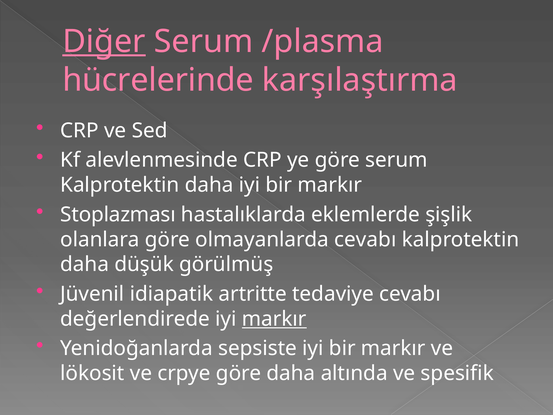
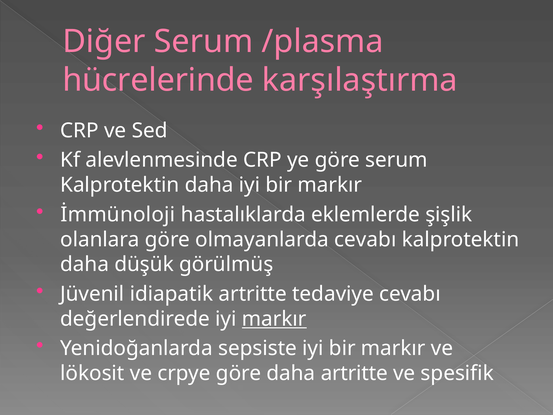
Diğer underline: present -> none (104, 41)
Stoplazması: Stoplazması -> İmmünoloji (118, 214)
daha altında: altında -> artritte (354, 373)
